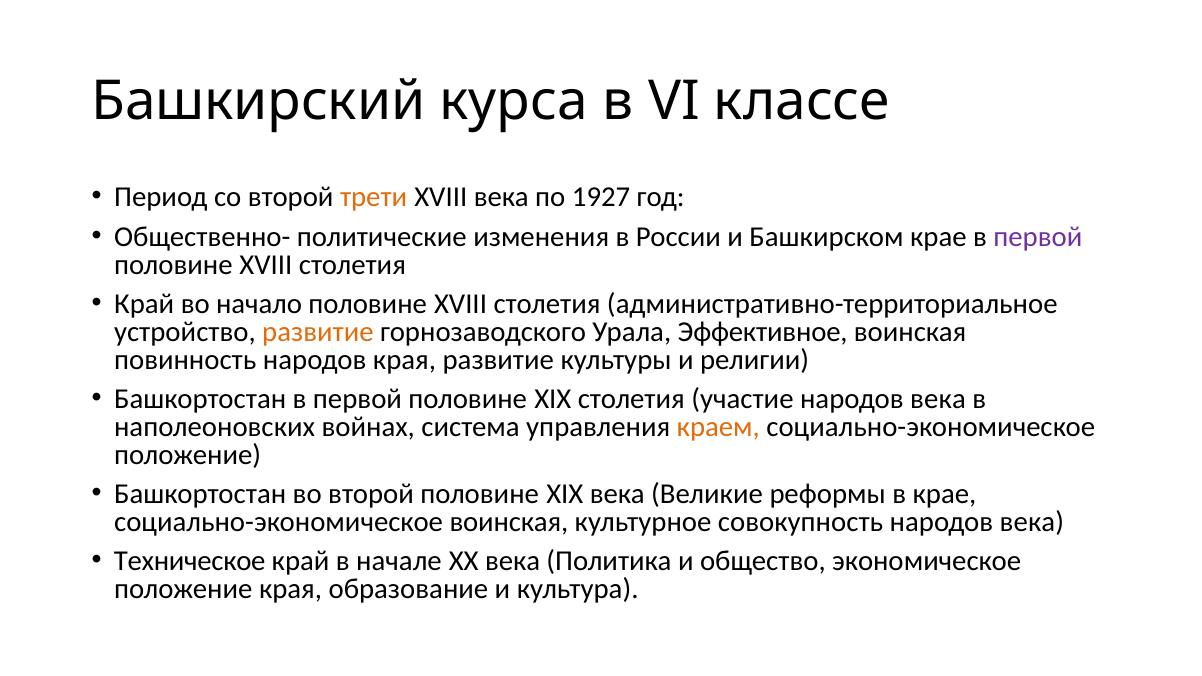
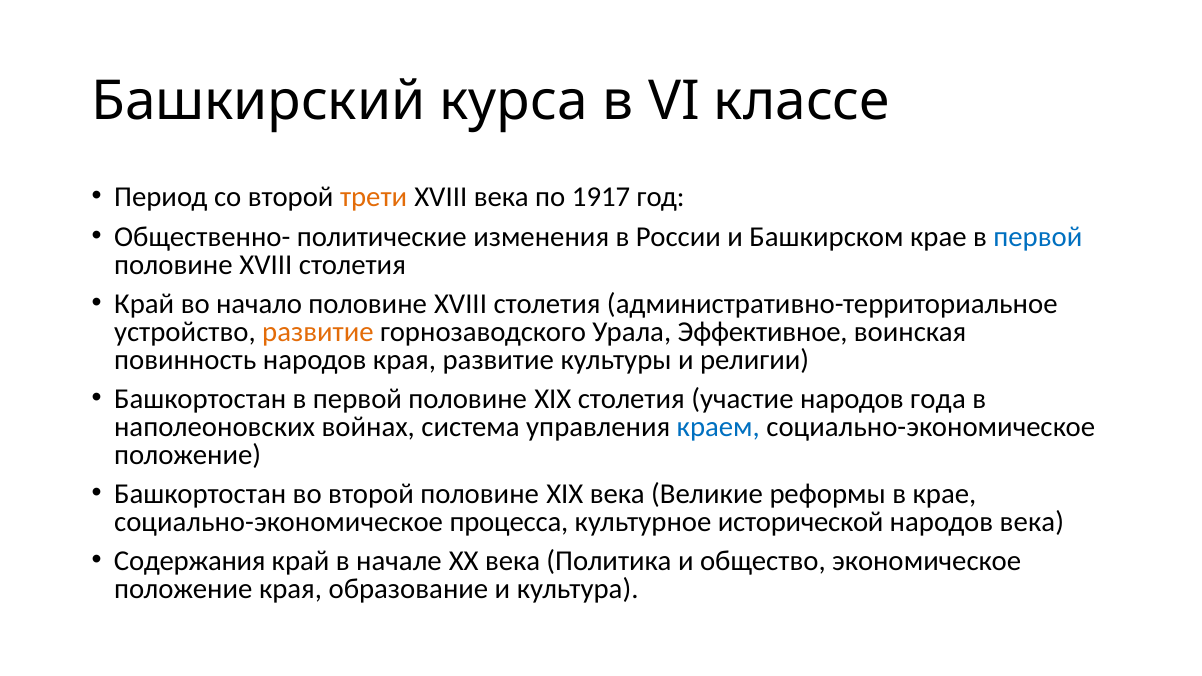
1927: 1927 -> 1917 (601, 197)
первой colour: purple -> blue (1038, 237)
участие народов века: века -> года (938, 399)
краем colour: orange -> blue (718, 427)
социально-экономическое воинская: воинская -> процесса (509, 522)
совокупность: совокупность -> исторической (801, 522)
Техническое: Техническое -> Содержания (190, 561)
